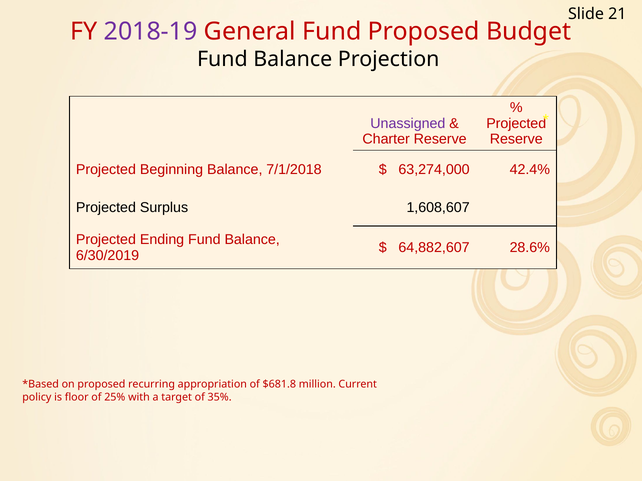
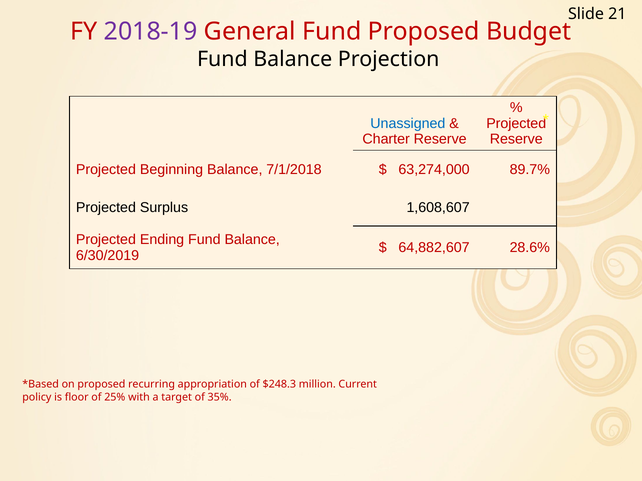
Unassigned colour: purple -> blue (408, 124)
42.4%: 42.4% -> 89.7% (530, 170)
$681.8: $681.8 -> $248.3 (279, 385)
